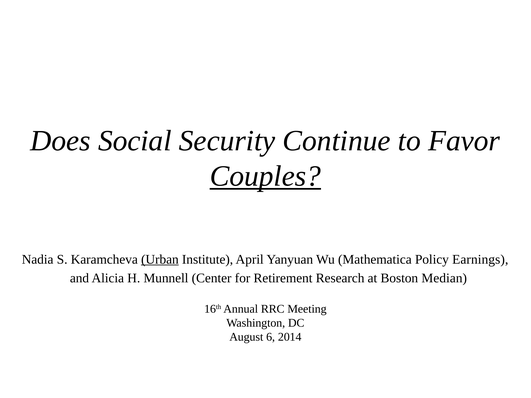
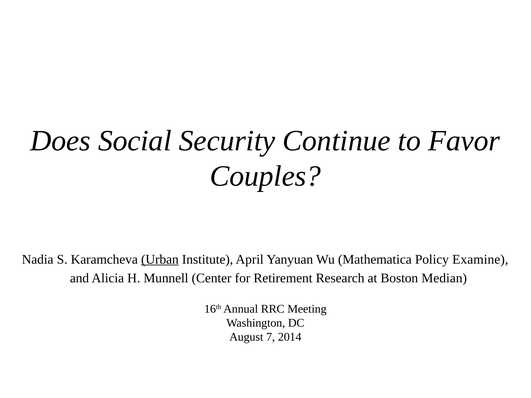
Couples underline: present -> none (265, 176)
Earnings: Earnings -> Examine (480, 260)
6: 6 -> 7 (271, 337)
